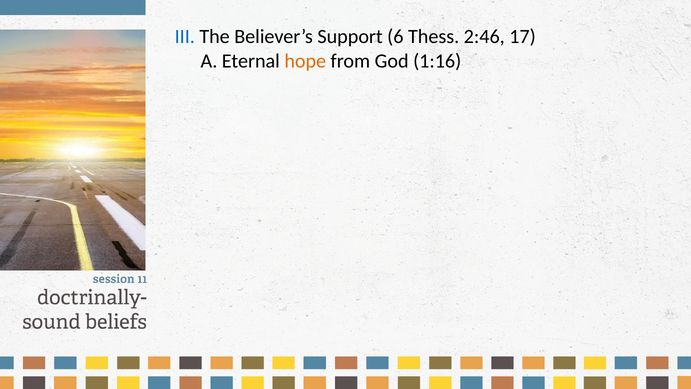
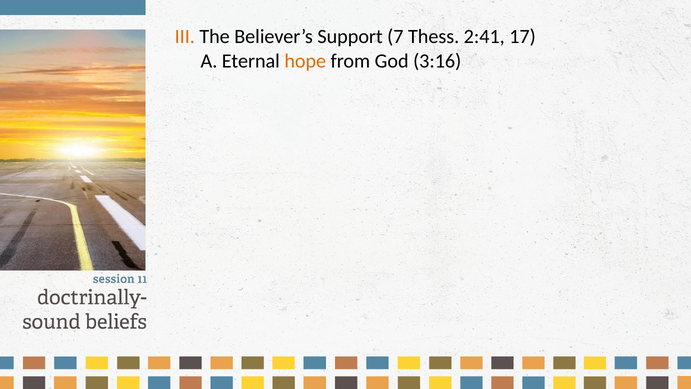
III colour: blue -> orange (185, 37)
6: 6 -> 7 (395, 37)
2:46: 2:46 -> 2:41 (484, 37)
1:16: 1:16 -> 3:16 (437, 61)
